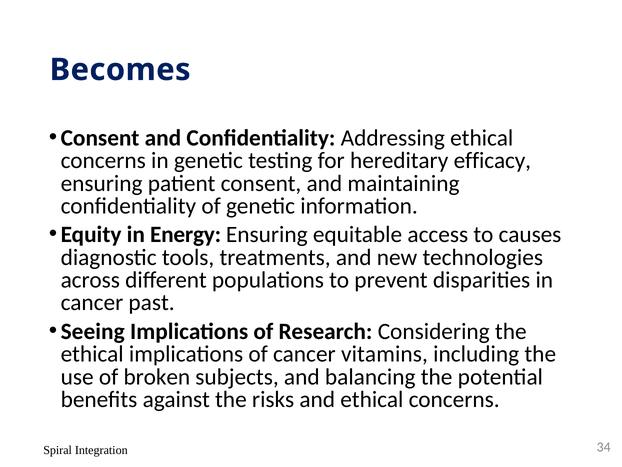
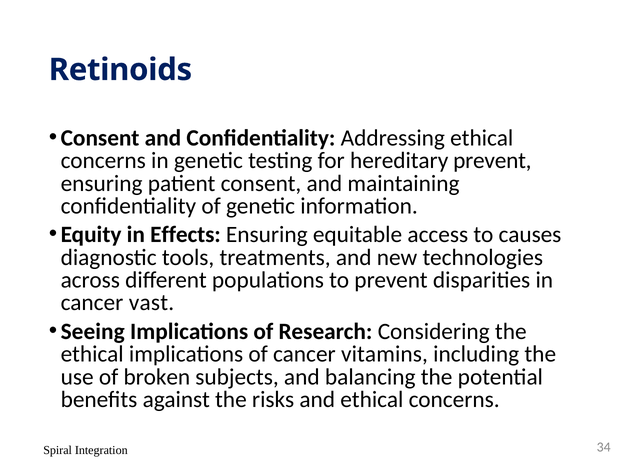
Becomes: Becomes -> Retinoids (120, 70)
hereditary efficacy: efficacy -> prevent (492, 160)
Energy: Energy -> Effects (186, 234)
past: past -> vast (151, 302)
